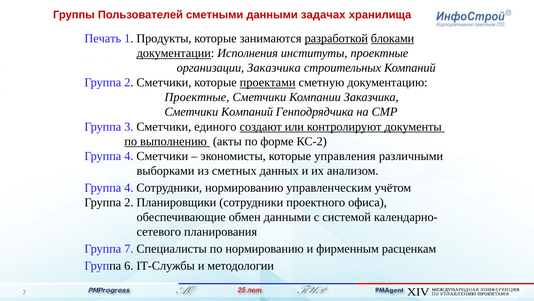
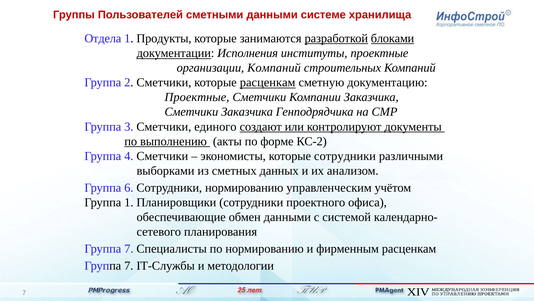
задачах: задачах -> системе (323, 15)
Печать: Печать -> Отдела (103, 38)
организации Заказчика: Заказчика -> Компаний (274, 68)
которые проектами: проектами -> расценкам (268, 82)
Сметчики Компаний: Компаний -> Заказчика (247, 112)
которые управления: управления -> сотрудники (345, 156)
4: 4 -> 6 (129, 187)
2: 2 -> 1 (129, 202)
6: 6 -> 7 (129, 265)
